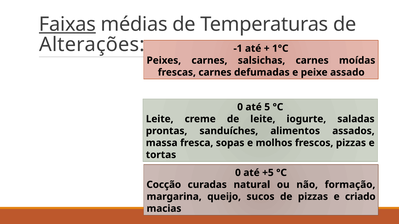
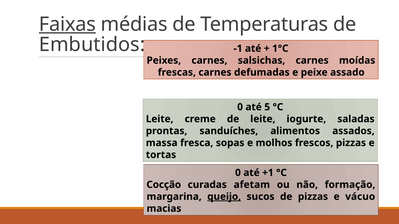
Alterações: Alterações -> Embutidos (92, 45)
+5: +5 -> +1 (268, 173)
natural: natural -> afetam (252, 185)
queijo underline: none -> present (224, 197)
criado: criado -> vácuo (360, 197)
